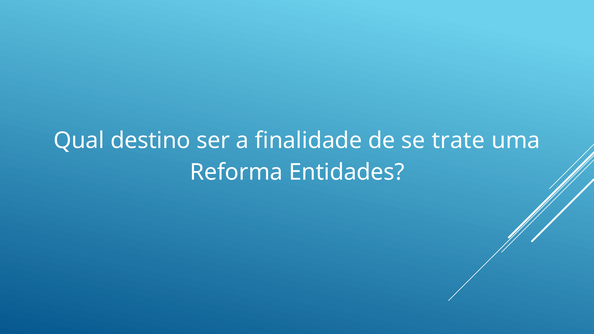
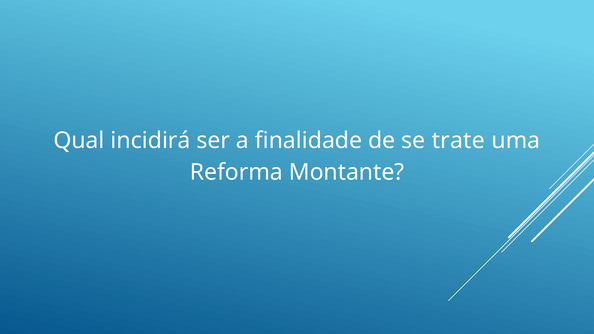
destino: destino -> incidirá (151, 141)
Entidades: Entidades -> Montante (347, 172)
